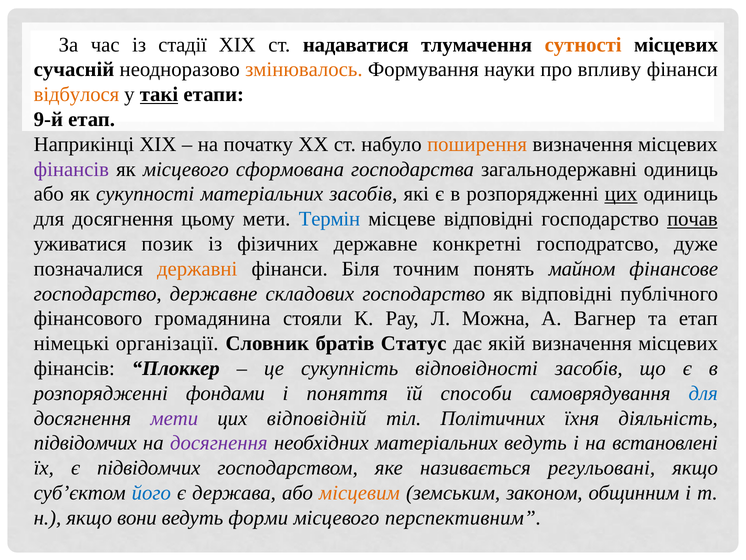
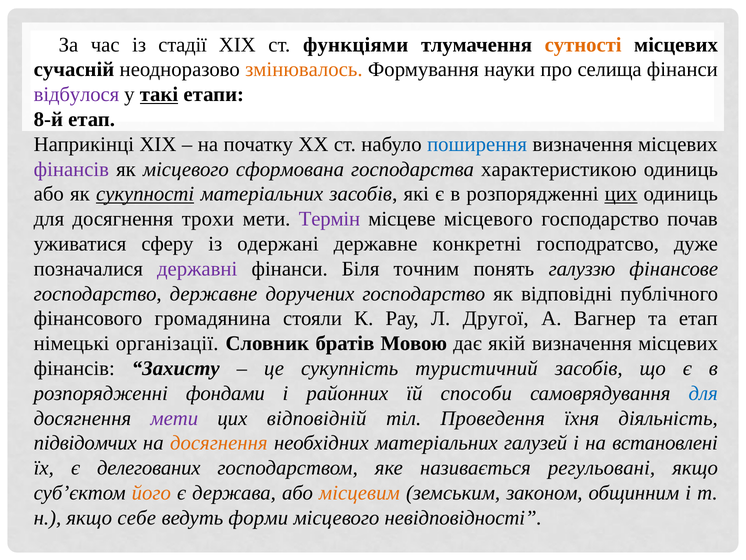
надаватися: надаватися -> функціями (356, 45)
впливу: впливу -> селища (610, 70)
відбулося colour: orange -> purple (76, 94)
9-й: 9-й -> 8-й (48, 119)
поширення colour: orange -> blue (477, 144)
загальнодержавні: загальнодержавні -> характеристикою (559, 169)
сукупності underline: none -> present (145, 194)
цьому: цьому -> трохи (208, 219)
Термін colour: blue -> purple (329, 219)
місцеве відповідні: відповідні -> місцевого (488, 219)
почав underline: present -> none (692, 219)
позик: позик -> сферу (167, 244)
фізичних: фізичних -> одержані (278, 244)
державні colour: orange -> purple (197, 269)
майном: майном -> галуззю (582, 269)
складових: складових -> доручених (310, 293)
Можна: Можна -> Другої (496, 318)
Статус: Статус -> Мовою (414, 343)
Плоккер: Плоккер -> Захисту (176, 368)
відповідності: відповідності -> туристичний (476, 368)
поняття: поняття -> районних (347, 393)
Політичних: Політичних -> Проведення (493, 418)
досягнення colour: purple -> orange (219, 443)
матеріальних ведуть: ведуть -> галузей (536, 443)
є підвідомчих: підвідомчих -> делегованих (149, 468)
його colour: blue -> orange (151, 492)
вони: вони -> себе (137, 517)
перспективним: перспективним -> невідповідності (463, 517)
